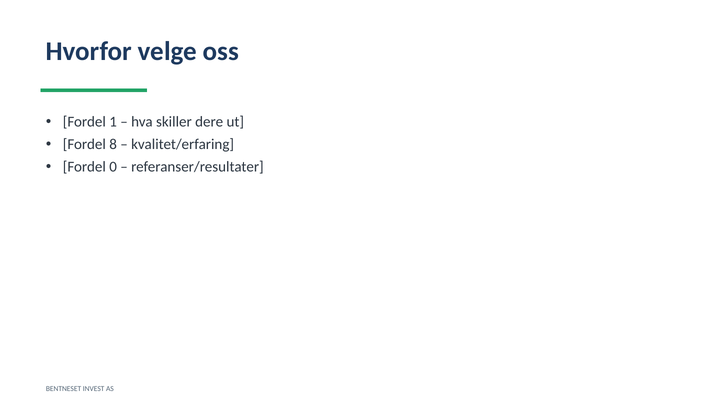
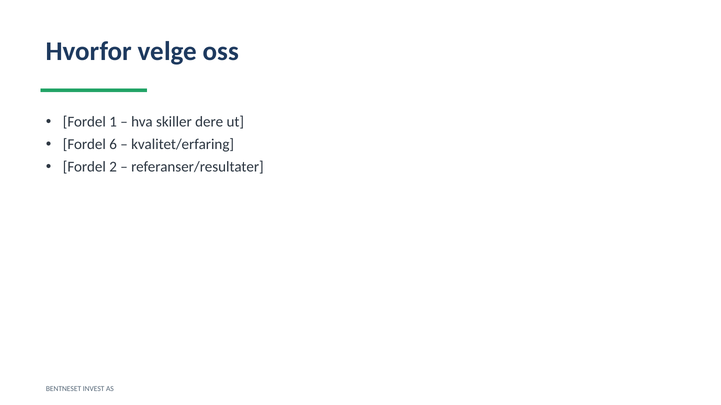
8: 8 -> 6 (113, 145)
0: 0 -> 2 (113, 167)
